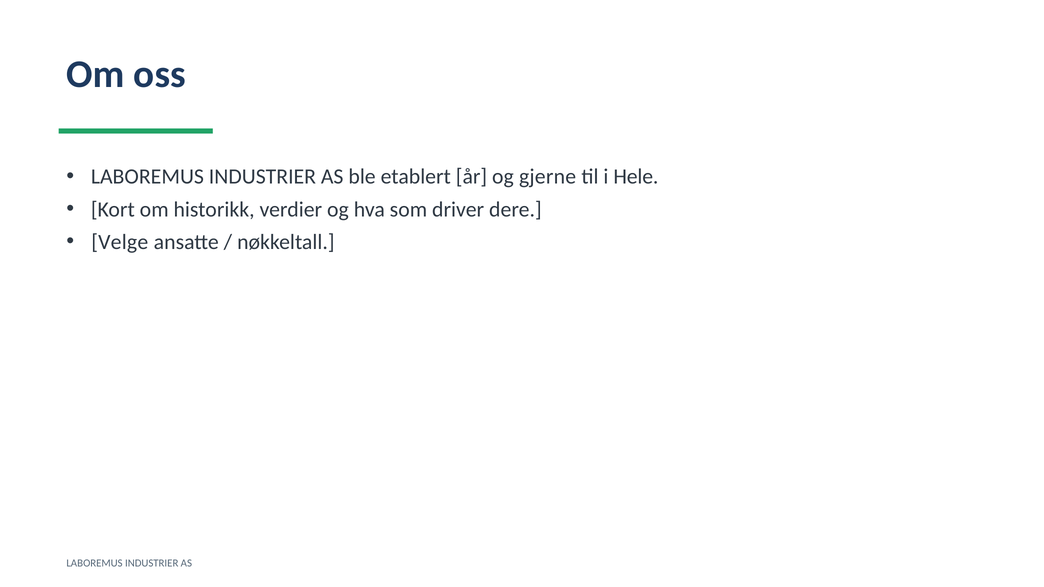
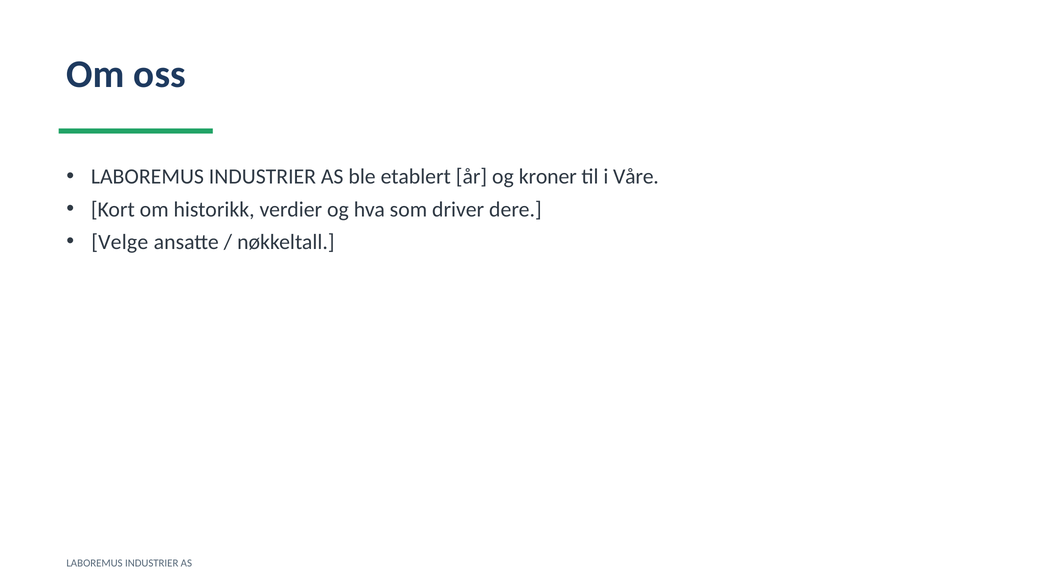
gjerne: gjerne -> kroner (548, 177)
Hele: Hele -> Våre (636, 177)
